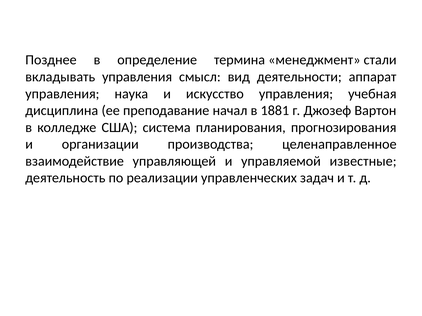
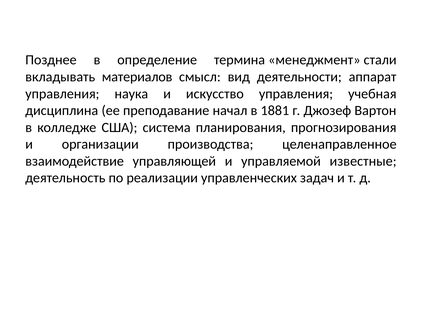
вкладывать управления: управления -> материалов (137, 77)
